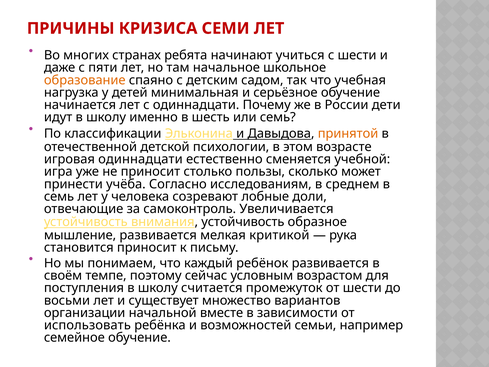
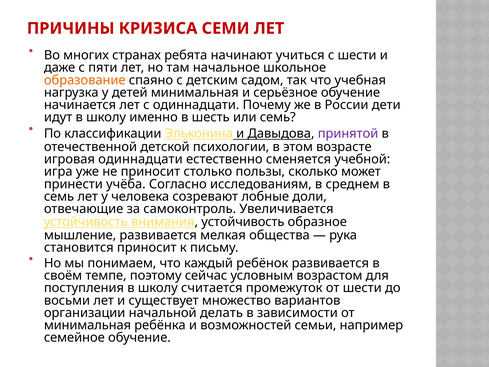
принятой colour: orange -> purple (348, 133)
критикой: критикой -> общества (279, 235)
вместе: вместе -> делать (221, 313)
использовать: использовать -> минимальная (87, 325)
